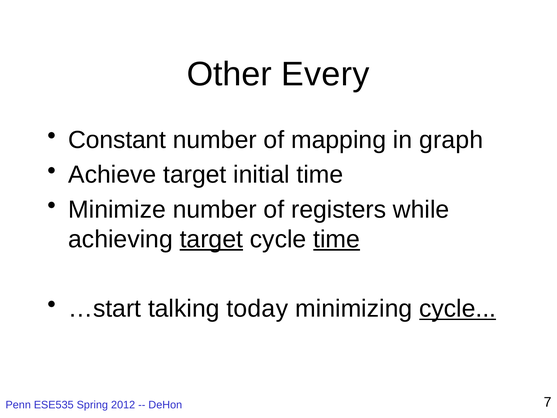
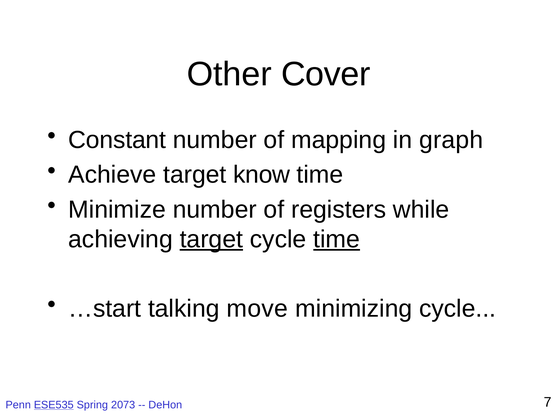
Every: Every -> Cover (326, 74)
initial: initial -> know (262, 175)
today: today -> move (257, 308)
cycle underline: present -> none (458, 308)
ESE535 underline: none -> present (54, 405)
2012: 2012 -> 2073 (123, 405)
